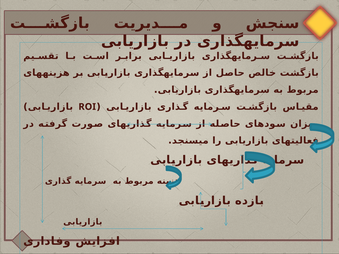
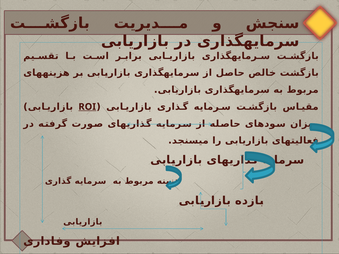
ROI underline: none -> present (87, 107)
